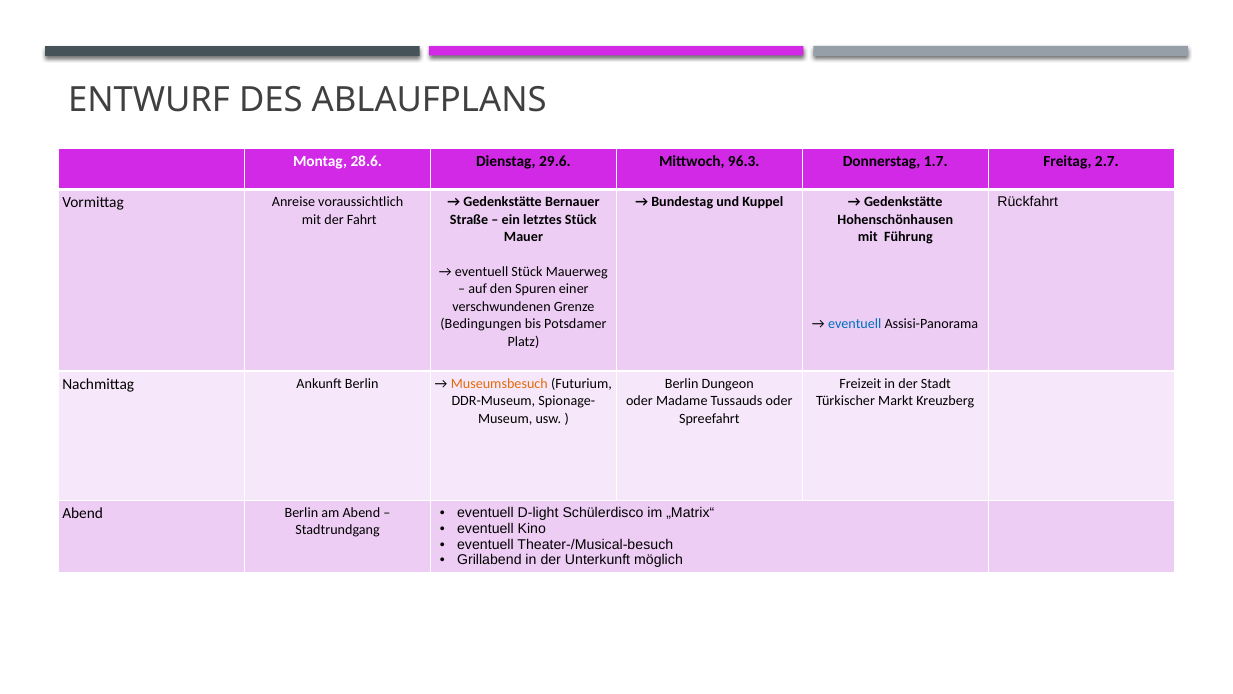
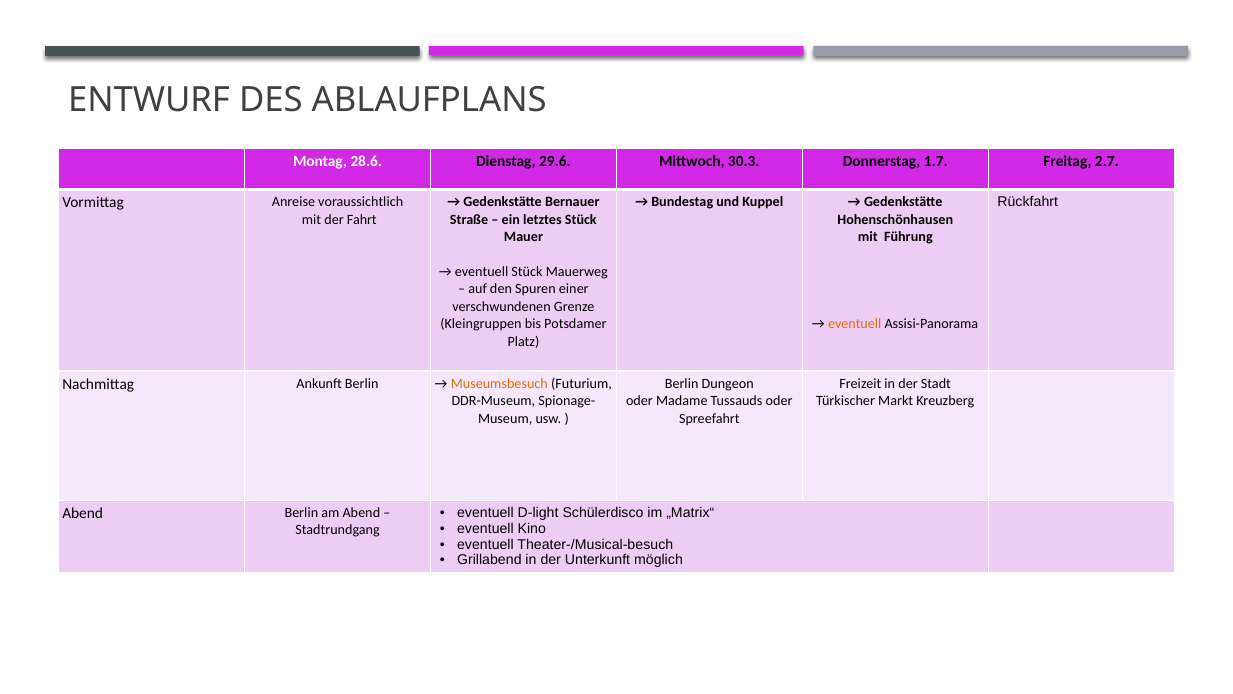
96.3: 96.3 -> 30.3 (744, 162)
Bedingungen: Bedingungen -> Kleingruppen (481, 324)
eventuell colour: blue -> orange (855, 324)
